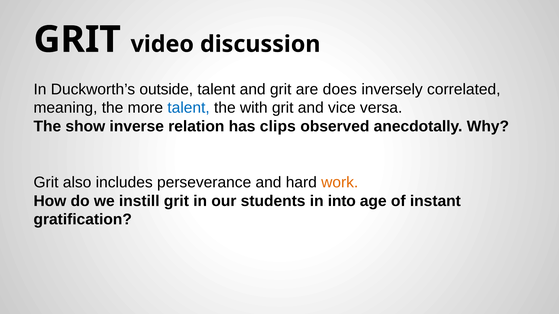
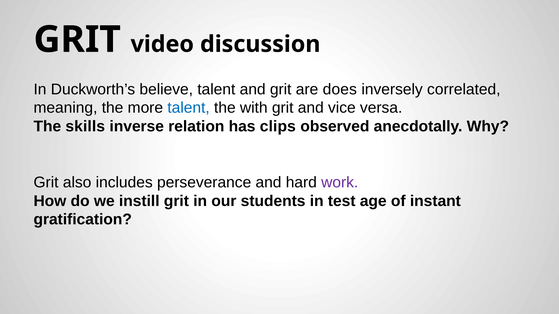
outside: outside -> believe (166, 89)
show: show -> skills (85, 127)
work colour: orange -> purple (340, 183)
into: into -> test (342, 201)
